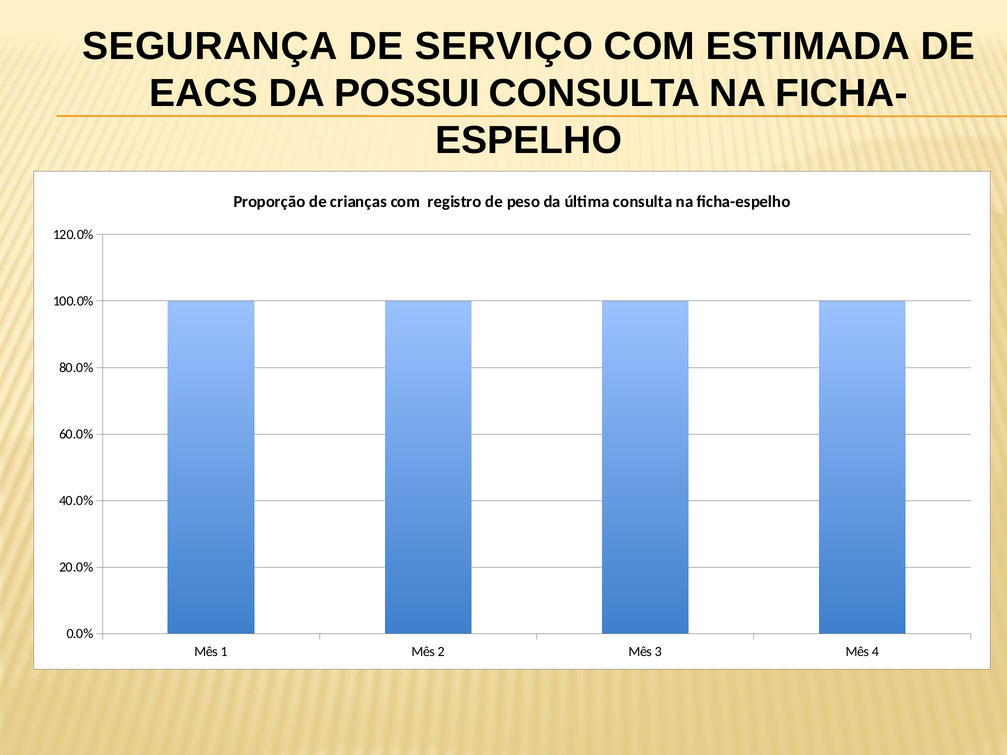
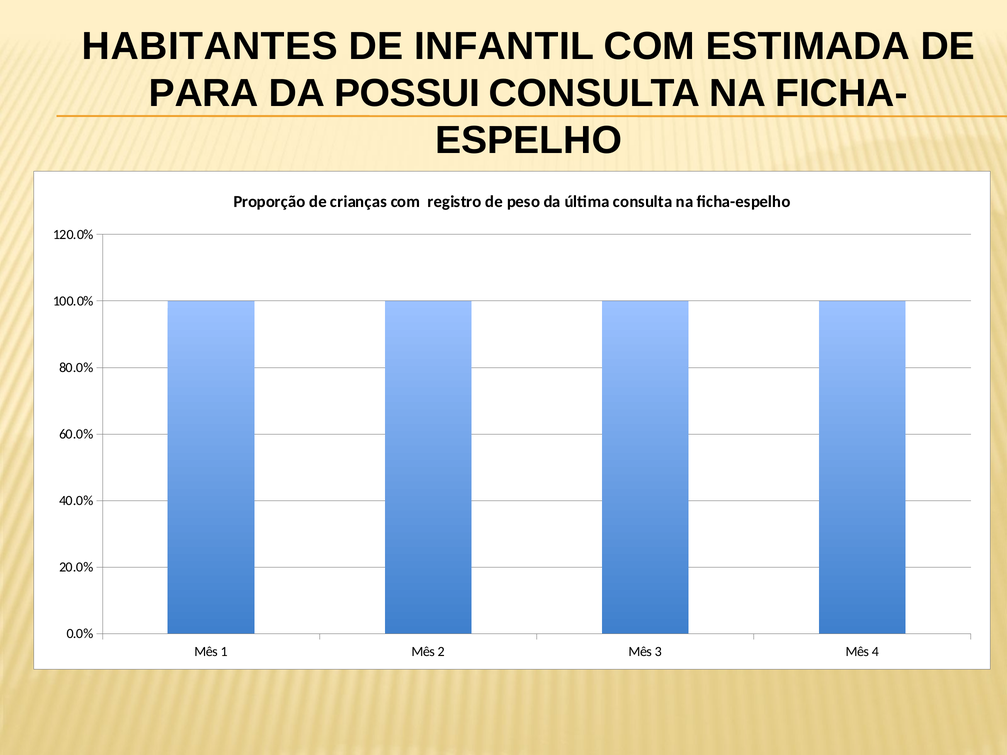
SEGURANÇA: SEGURANÇA -> HABITANTES (210, 46)
SERVIÇO: SERVIÇO -> INFANTIL (504, 46)
EACS: EACS -> PARA (204, 93)
